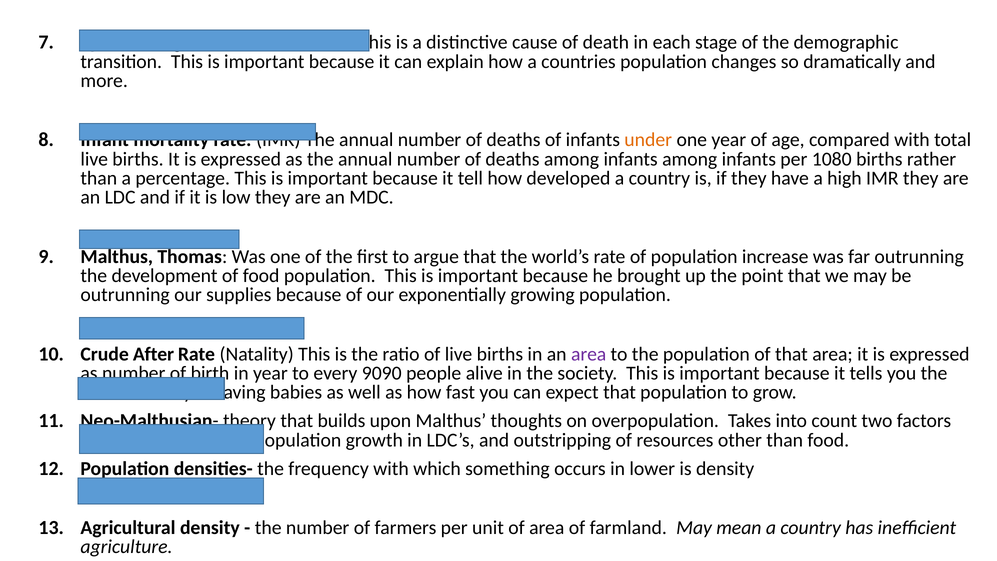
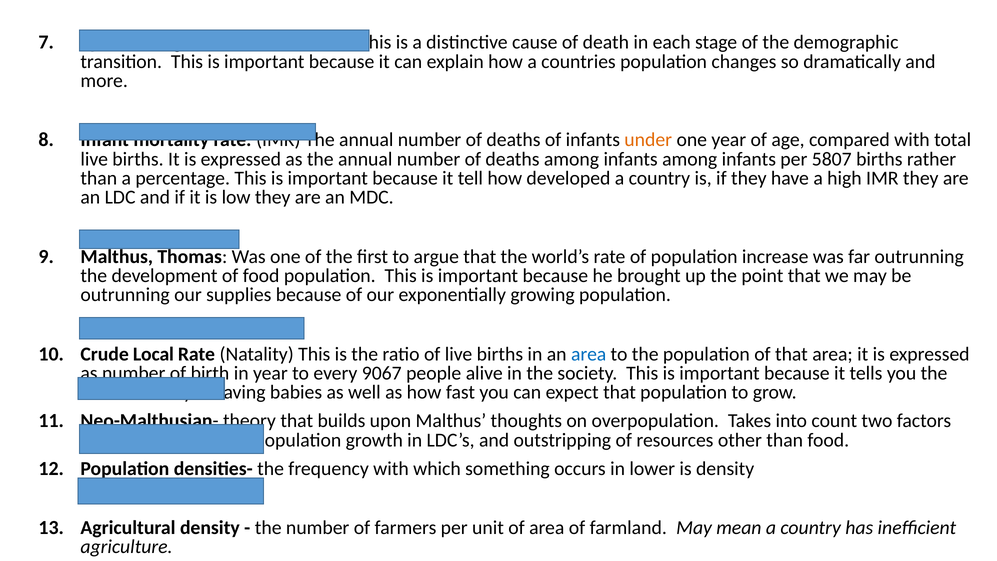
1080: 1080 -> 5807 (832, 159)
After: After -> Local (153, 354)
area colour: purple -> blue (589, 354)
9090: 9090 -> 9067 (382, 373)
